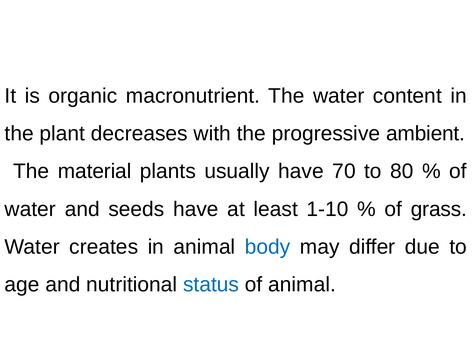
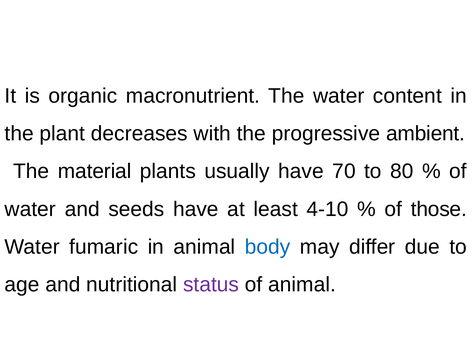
1-10: 1-10 -> 4-10 (328, 209)
grass: grass -> those (439, 209)
creates: creates -> fumaric (104, 247)
status colour: blue -> purple (211, 285)
